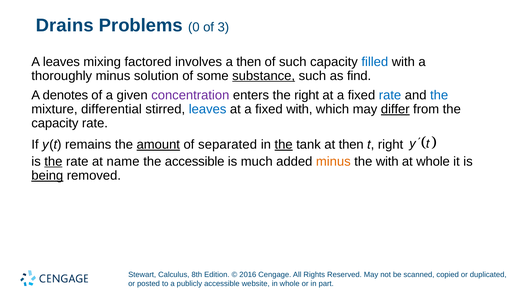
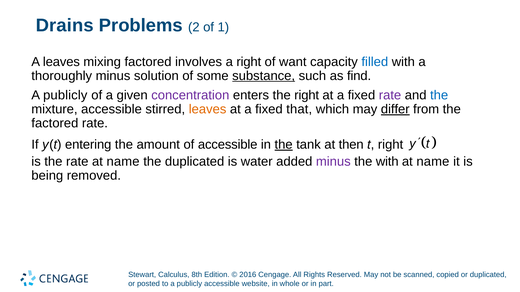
0: 0 -> 2 (194, 27)
3: 3 -> 1 (223, 27)
a then: then -> right (249, 62)
of such: such -> want (293, 62)
denotes: denotes -> publicly (65, 95)
rate colour: blue -> purple (390, 95)
mixture differential: differential -> accessible (111, 109)
leaves colour: blue -> orange (208, 109)
fixed with: with -> that (299, 109)
capacity: capacity -> factored (55, 123)
remains: remains -> entering (88, 145)
amount underline: present -> none (158, 145)
of separated: separated -> accessible (228, 145)
the underline: present -> none (53, 162)
the accessible: accessible -> duplicated (195, 162)
much: much -> water (257, 162)
minus colour: orange -> purple (333, 162)
whole: whole -> name (433, 162)
being underline: present -> none (47, 176)
